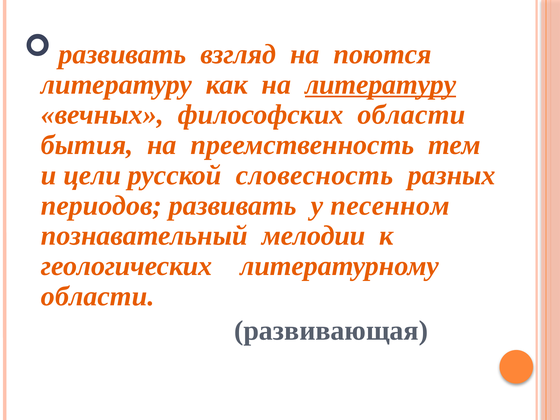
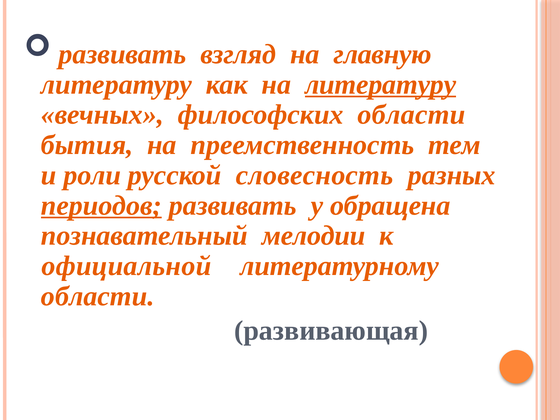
поются: поются -> главную (383, 54)
цели: цели -> роли (92, 175)
периодов underline: none -> present (101, 205)
песенном: песенном -> обращена (390, 205)
геологических: геологических -> официальной (126, 266)
